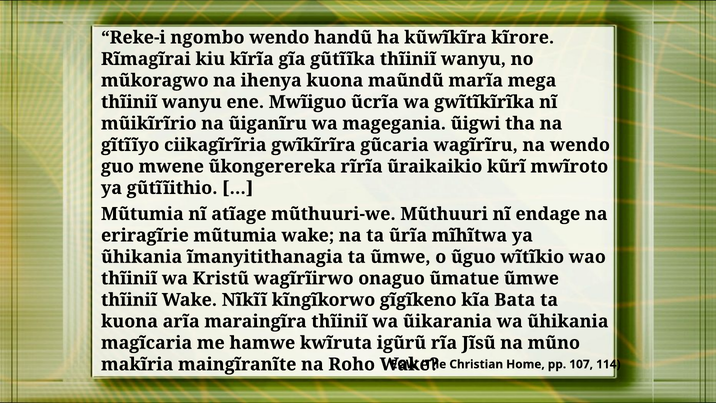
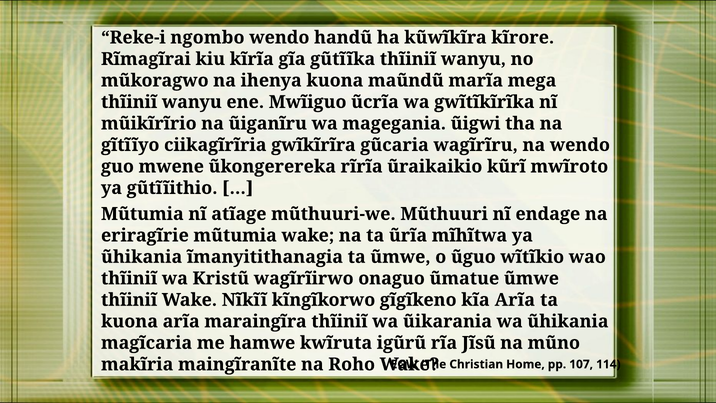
kĩa Bata: Bata -> Arĩa (515, 300)
